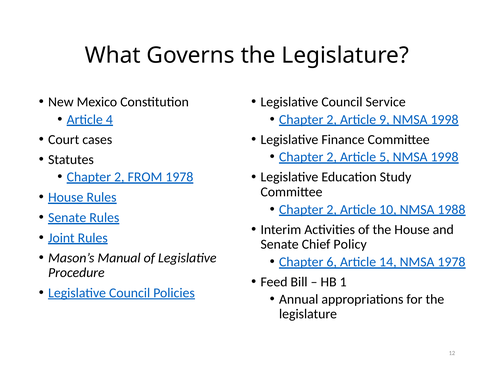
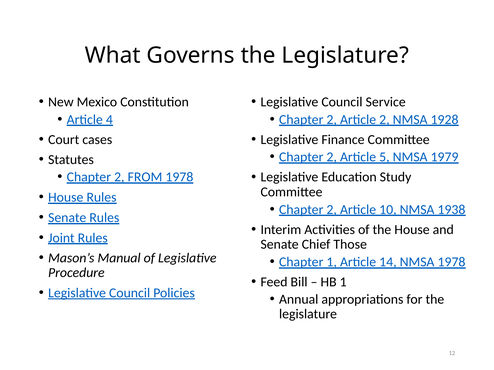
Article 9: 9 -> 2 (384, 120)
1998: 1998 -> 1928 (445, 120)
5 NMSA 1998: 1998 -> 1979 (445, 157)
1988: 1988 -> 1938 (451, 210)
Policy: Policy -> Those (350, 245)
Chapter 6: 6 -> 1 (332, 262)
